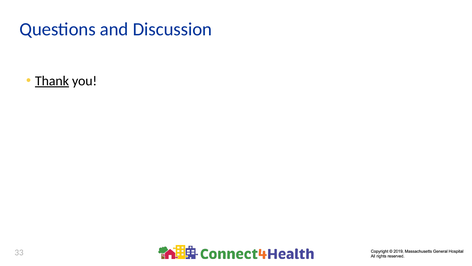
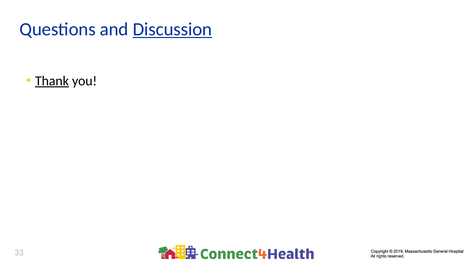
Discussion underline: none -> present (172, 29)
